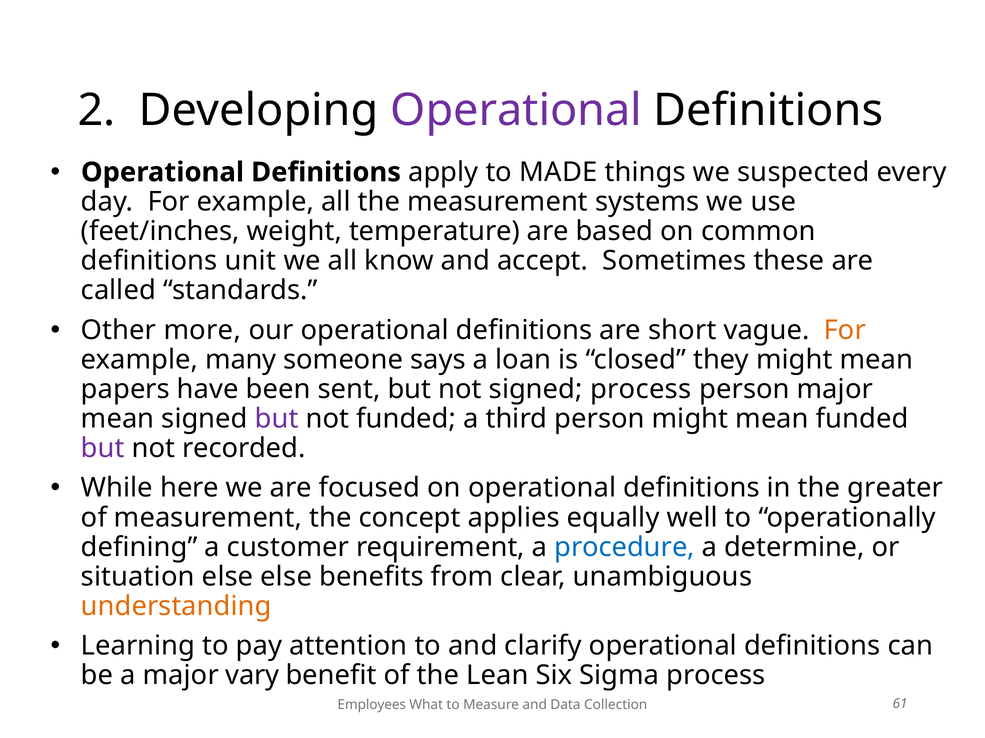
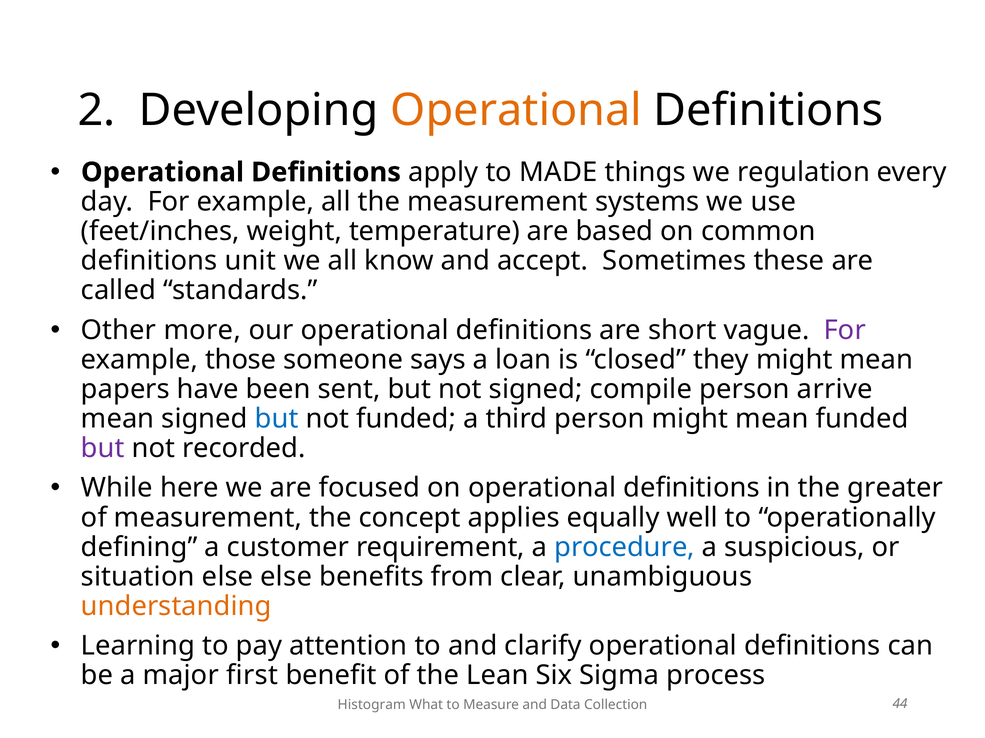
Operational colour: purple -> orange (516, 110)
suspected: suspected -> regulation (803, 172)
For colour: orange -> purple (845, 330)
many: many -> those (241, 360)
signed process: process -> compile (641, 390)
person major: major -> arrive (835, 390)
but colour: purple -> blue (277, 419)
determine: determine -> suspicious (794, 548)
vary: vary -> first (252, 676)
Employees: Employees -> Histogram (372, 705)
61: 61 -> 44 (900, 704)
